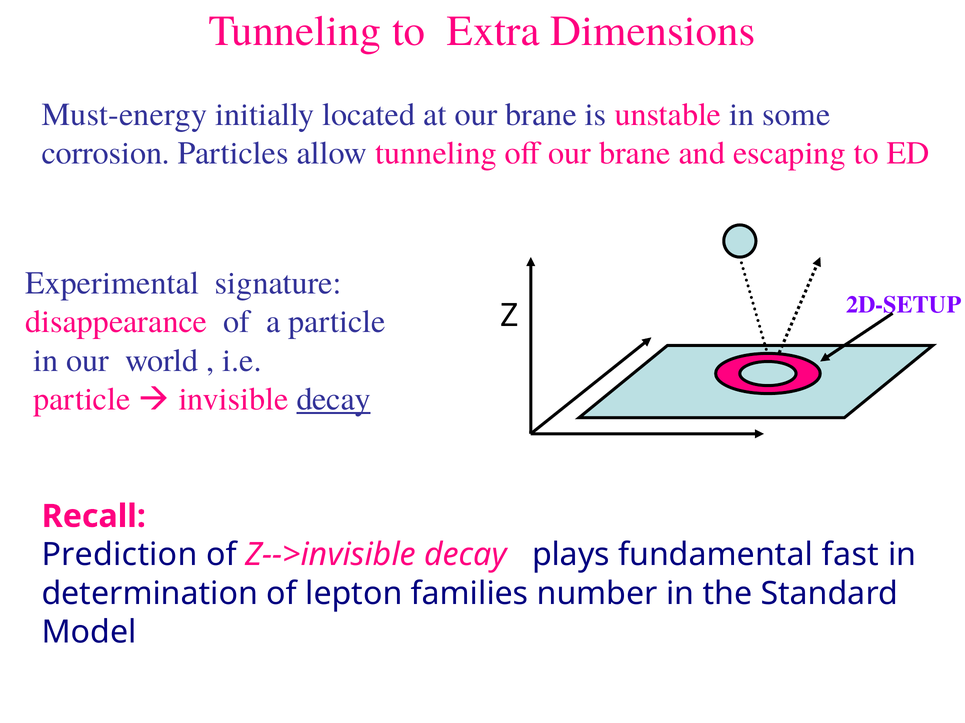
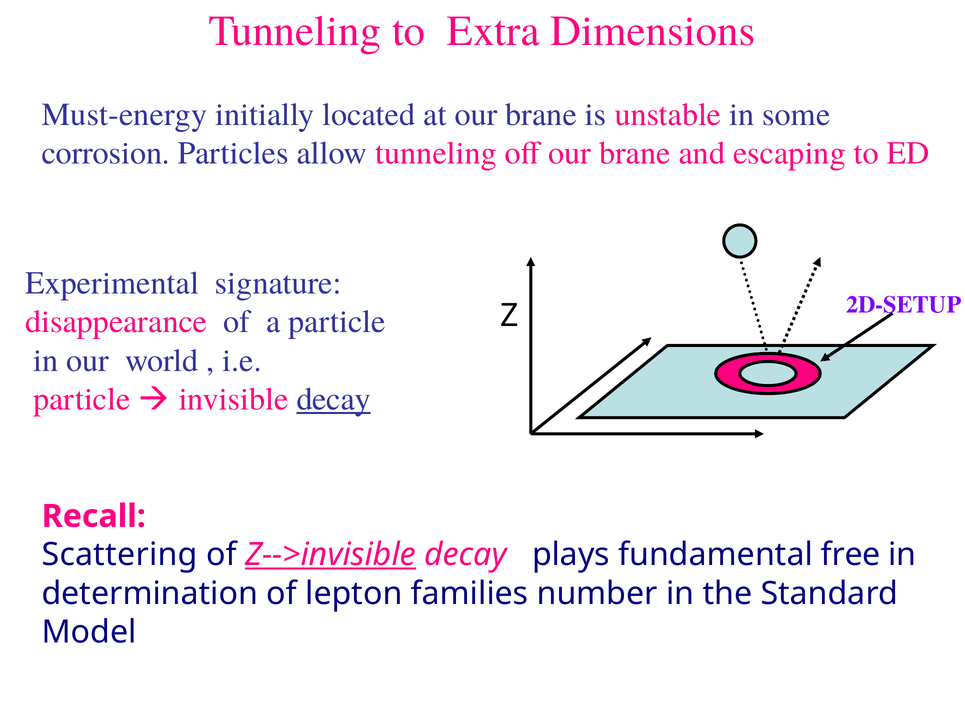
Prediction: Prediction -> Scattering (120, 555)
Z-->invisible underline: none -> present (330, 555)
fast: fast -> free (851, 555)
